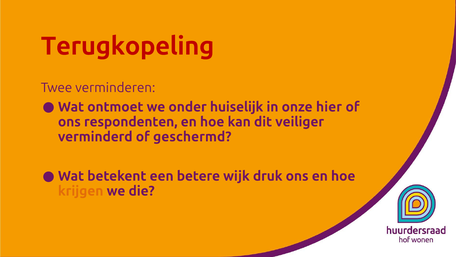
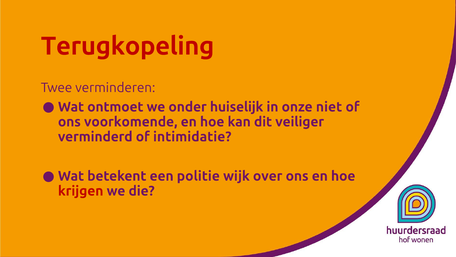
hier: hier -> niet (329, 107)
respondenten: respondenten -> voorkomende (131, 122)
geschermd: geschermd -> intimidatie (192, 136)
betere: betere -> politie (198, 176)
druk: druk -> over (268, 176)
krijgen colour: orange -> red (81, 191)
